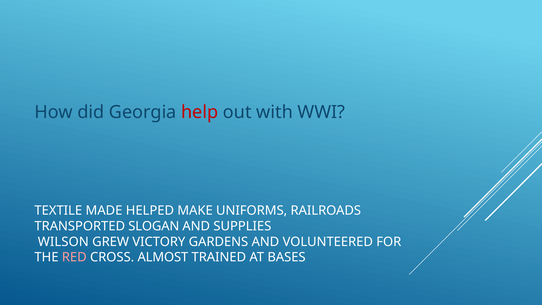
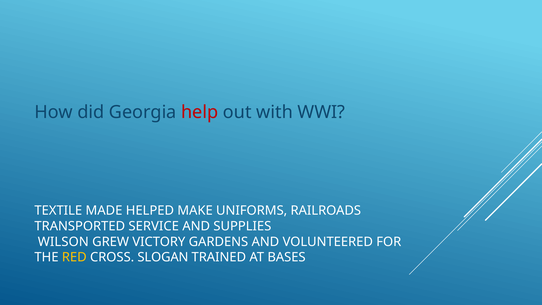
SLOGAN: SLOGAN -> SERVICE (154, 226)
RED colour: pink -> yellow (74, 257)
ALMOST: ALMOST -> SLOGAN (163, 257)
